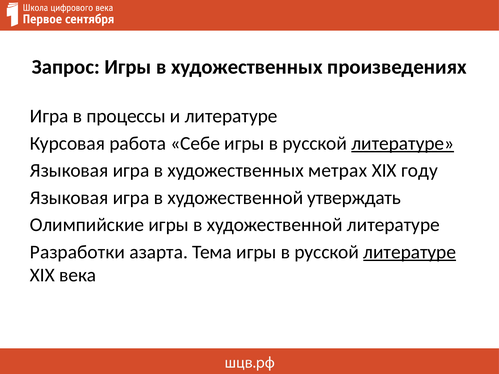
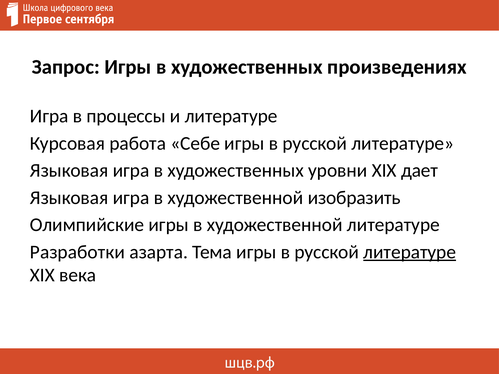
литературе underline: present -> none (403, 143)
метрах: метрах -> уровни (338, 171)
году: году -> дает (420, 171)
утверждать: утверждать -> изобразить (354, 198)
